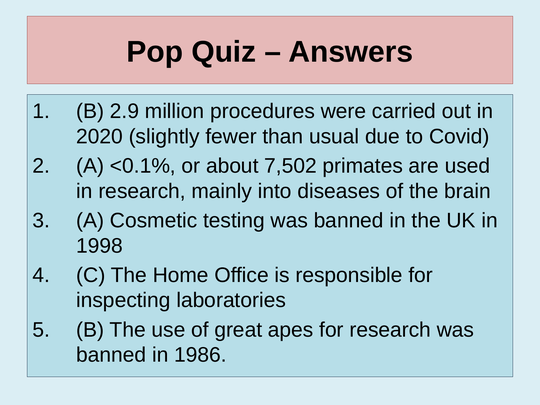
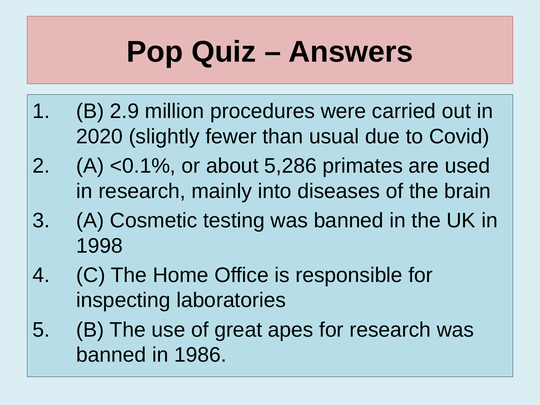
7,502: 7,502 -> 5,286 (290, 166)
